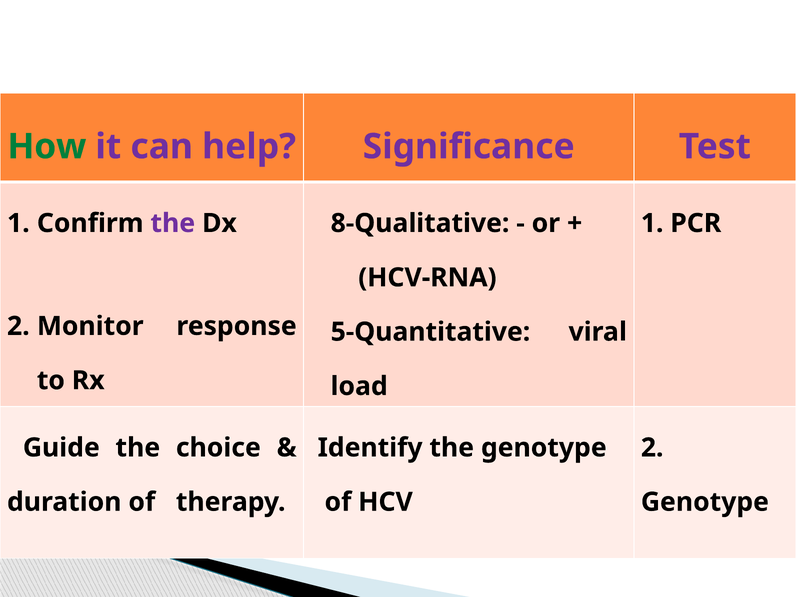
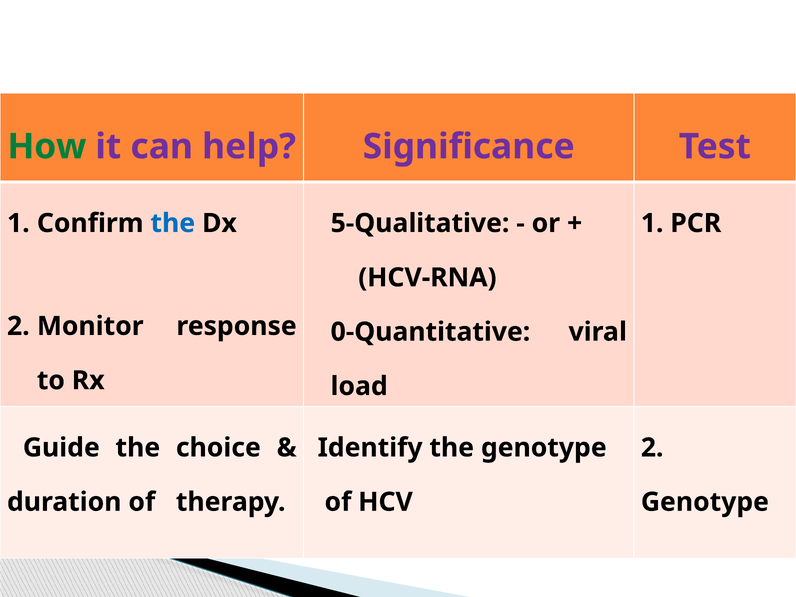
the colour: purple -> blue (173, 223)
8-Qualitative: 8-Qualitative -> 5-Qualitative (420, 223)
5-Quantitative: 5-Quantitative -> 0-Quantitative (430, 332)
